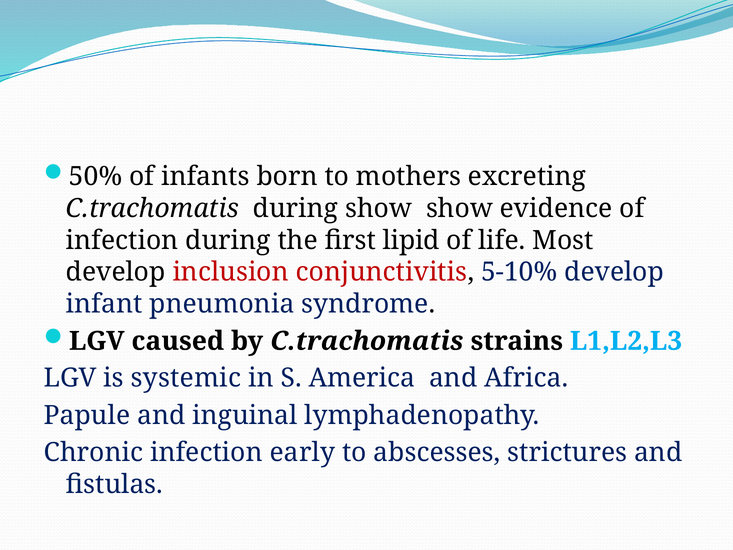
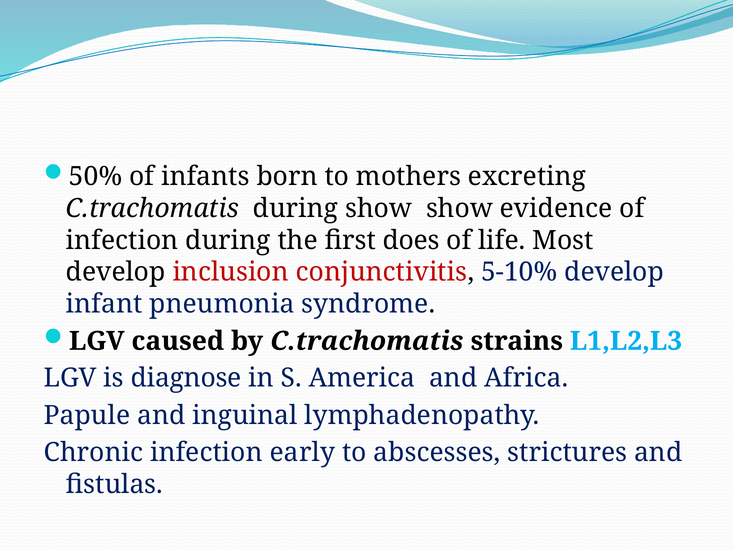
lipid: lipid -> does (411, 240)
systemic: systemic -> diagnose (186, 378)
